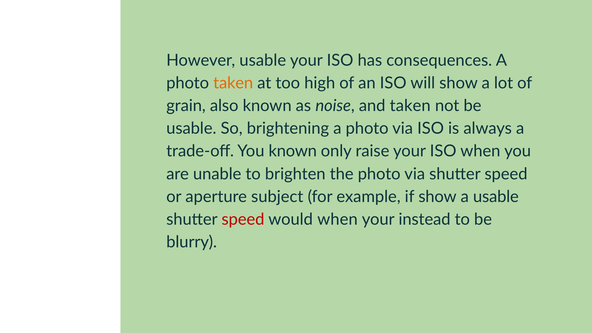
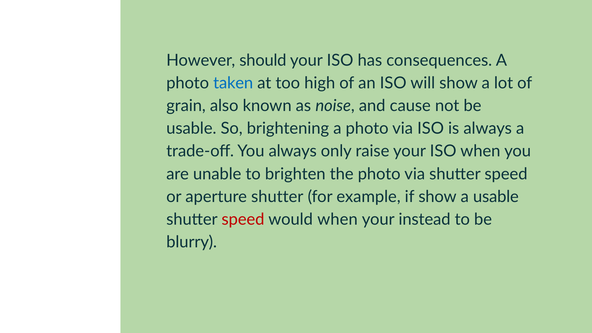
However usable: usable -> should (263, 60)
taken colour: orange -> blue (233, 83)
and taken: taken -> cause (410, 106)
You known: known -> always (293, 151)
aperture subject: subject -> shutter (277, 197)
